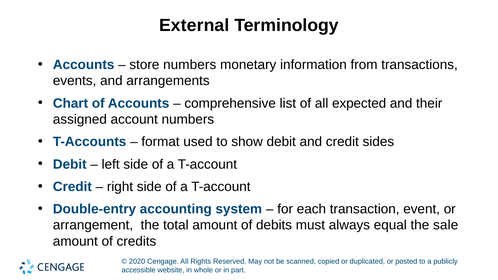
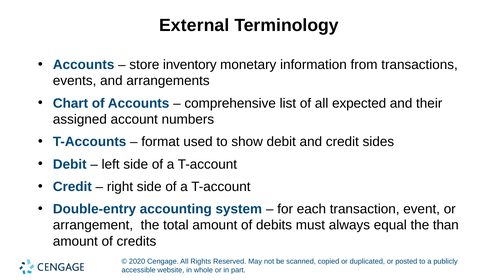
store numbers: numbers -> inventory (190, 65)
sale: sale -> than (446, 225)
